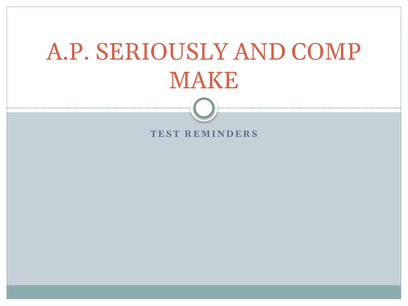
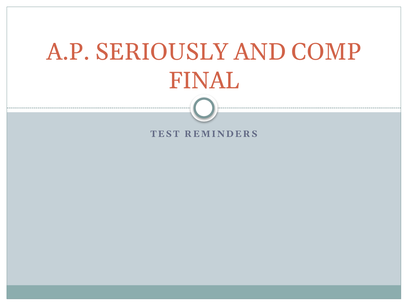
MAKE: MAKE -> FINAL (204, 81)
